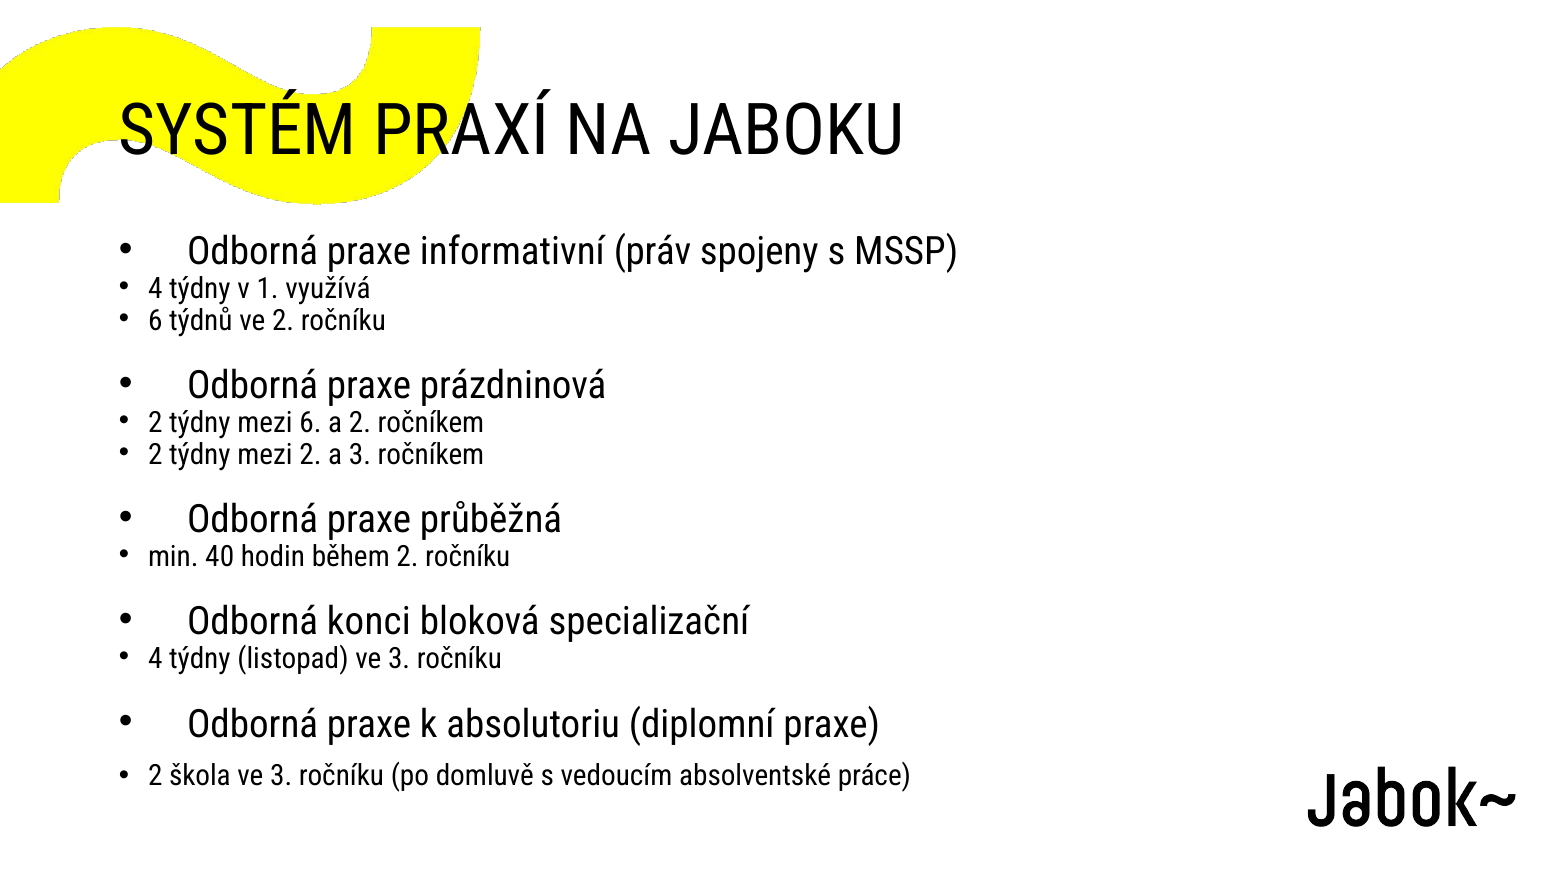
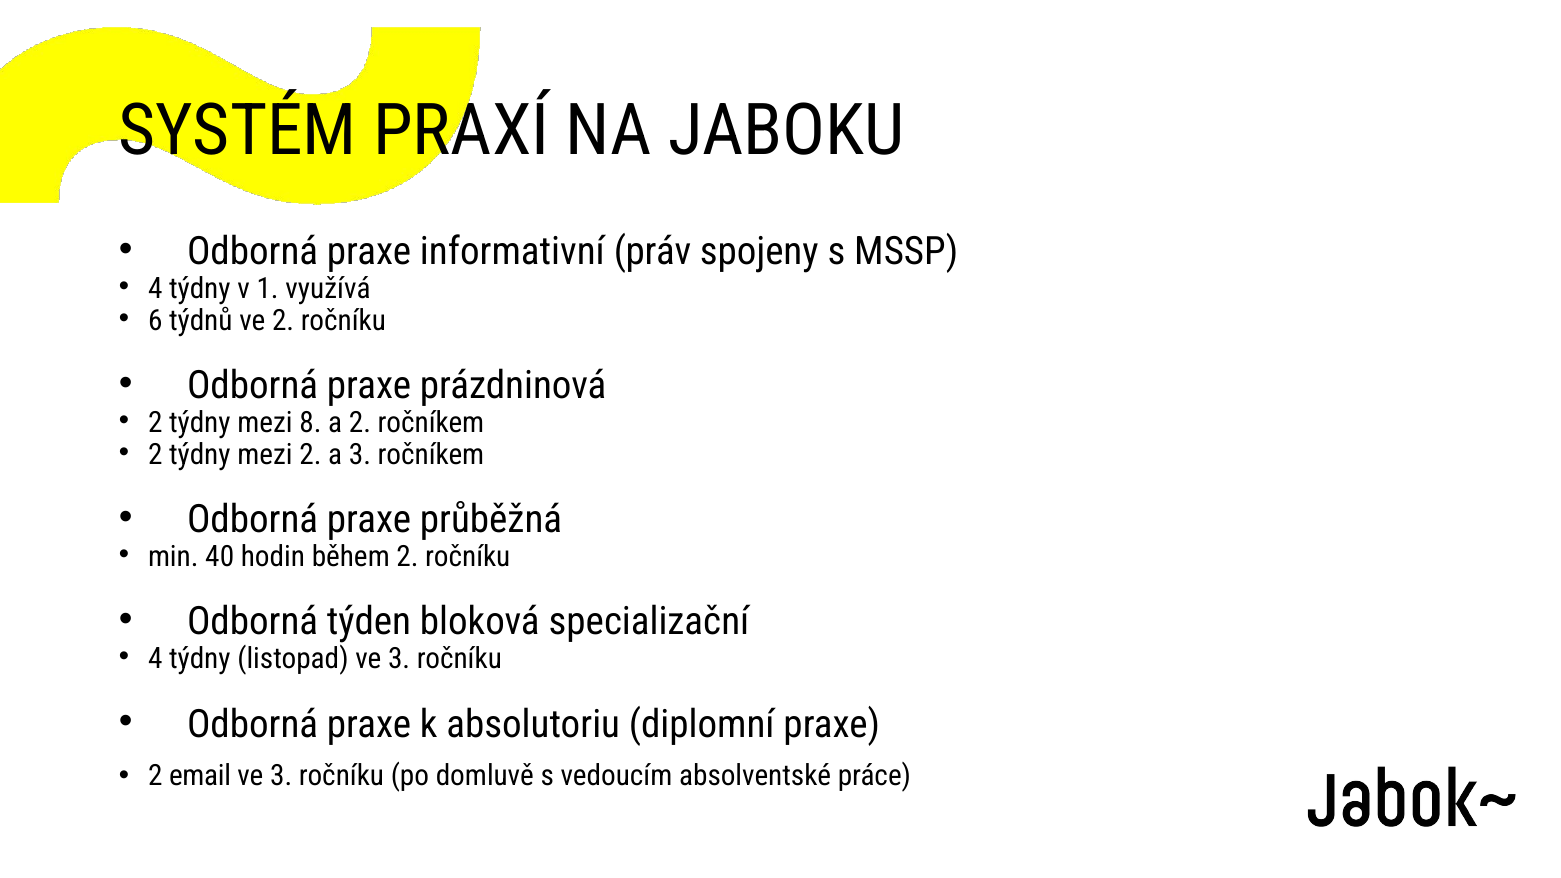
mezi 6: 6 -> 8 (310, 423)
konci: konci -> týden (369, 622)
škola: škola -> email (200, 776)
